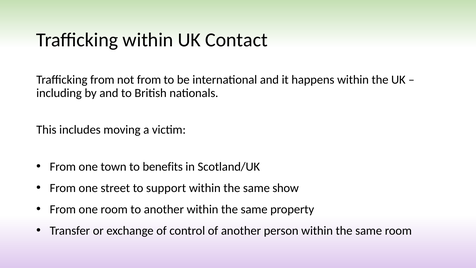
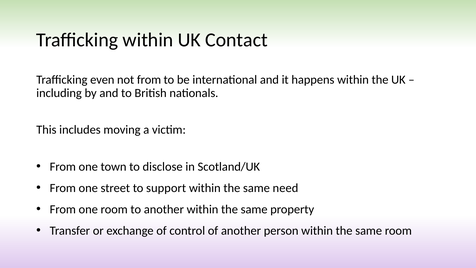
Trafficking from: from -> even (102, 80)
benefits: benefits -> disclose (163, 166)
show: show -> need (285, 188)
